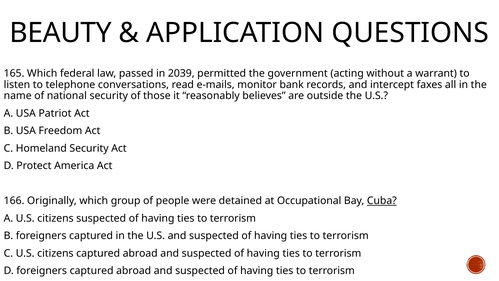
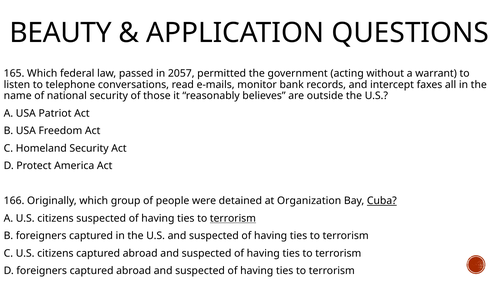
2039: 2039 -> 2057 (181, 73)
Occupational: Occupational -> Organization (309, 201)
terrorism underline: none -> present (233, 218)
